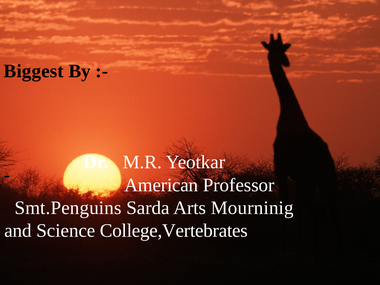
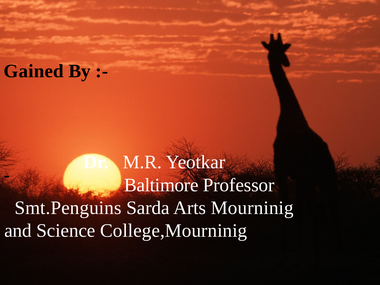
Biggest: Biggest -> Gained (34, 71)
American: American -> Baltimore (161, 185)
College,Vertebrates: College,Vertebrates -> College,Mourninig (174, 231)
